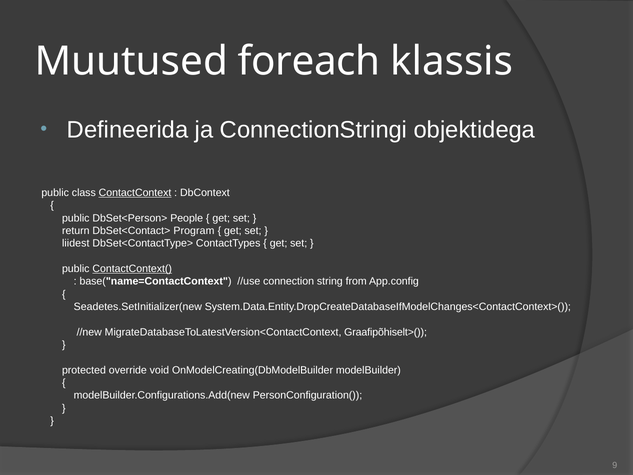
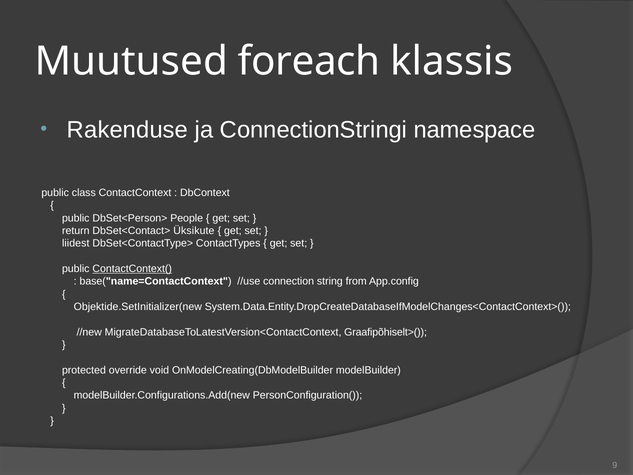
Defineerida: Defineerida -> Rakenduse (128, 130)
objektidega: objektidega -> namespace (475, 130)
ContactContext underline: present -> none (135, 193)
Program: Program -> Üksikute (194, 231)
Seadetes.SetInitializer(new: Seadetes.SetInitializer(new -> Objektide.SetInitializer(new (138, 307)
